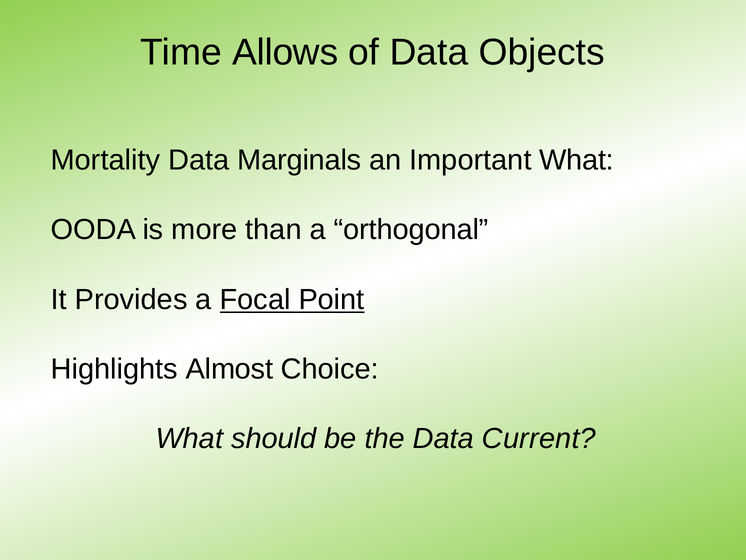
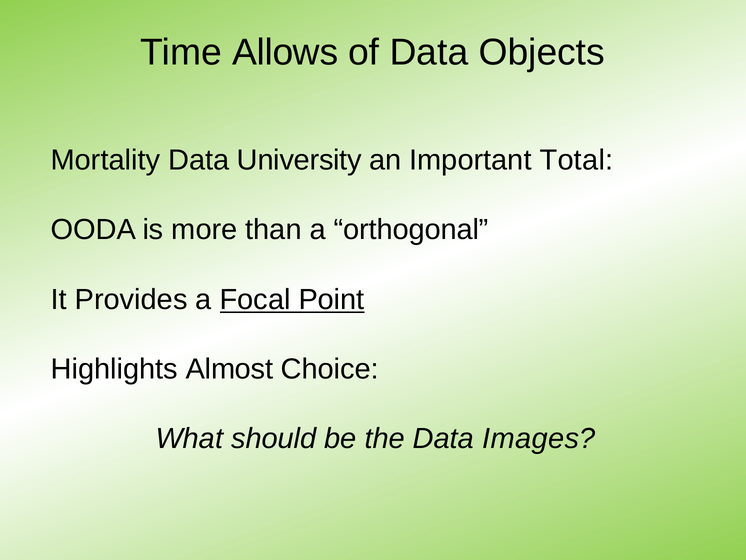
Marginals: Marginals -> University (299, 160)
Important What: What -> Total (576, 160)
Current: Current -> Images (539, 439)
